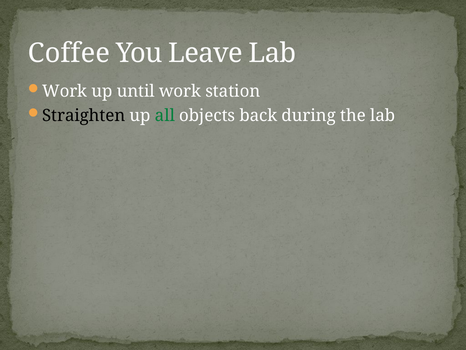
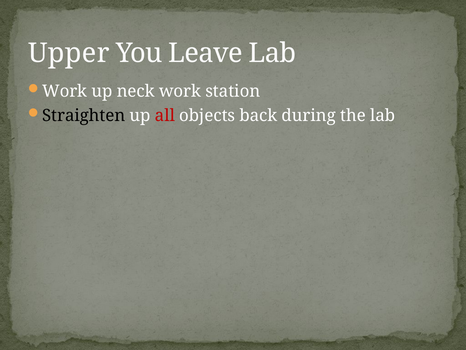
Coffee: Coffee -> Upper (69, 53)
until: until -> neck (136, 91)
all colour: green -> red (165, 115)
